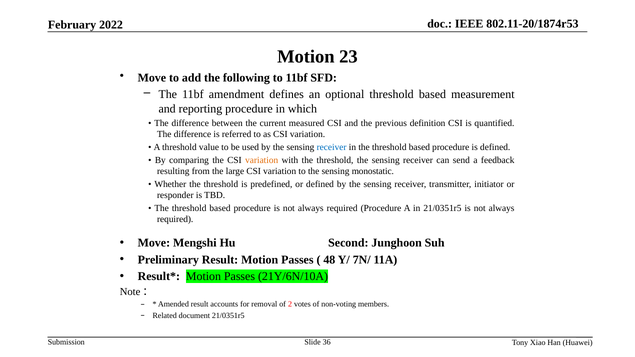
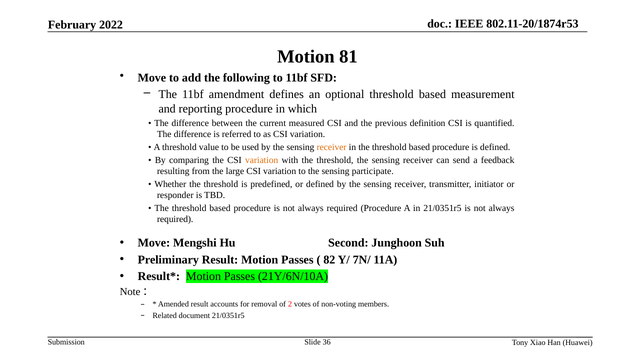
23: 23 -> 81 (348, 57)
receiver colour: blue -> orange (332, 147)
monostatic: monostatic -> participate (373, 171)
48: 48 -> 82 (329, 260)
